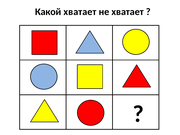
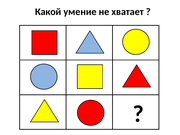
Какой хватает: хватает -> умение (80, 12)
